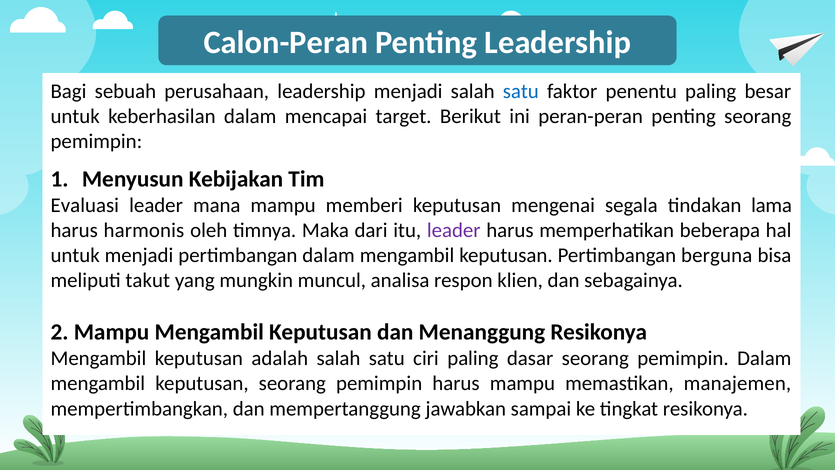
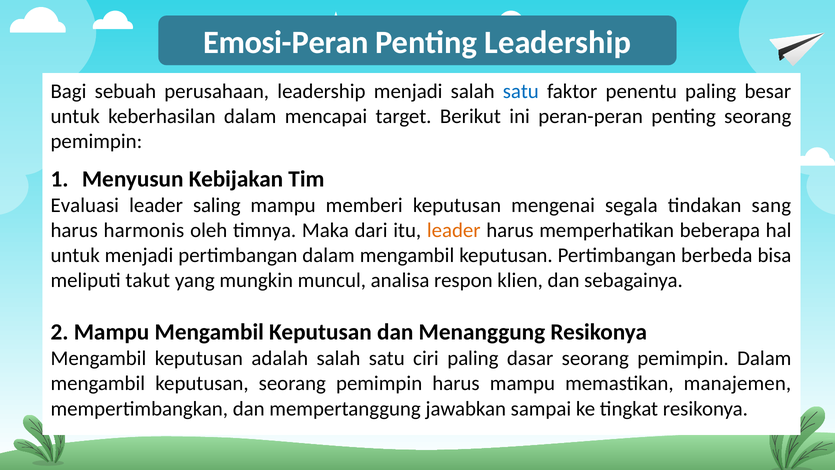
Calon-Peran: Calon-Peran -> Emosi-Peran (286, 43)
mana: mana -> saling (217, 205)
lama: lama -> sang (771, 205)
leader colour: purple -> orange (454, 230)
berguna: berguna -> berbeda (717, 255)
